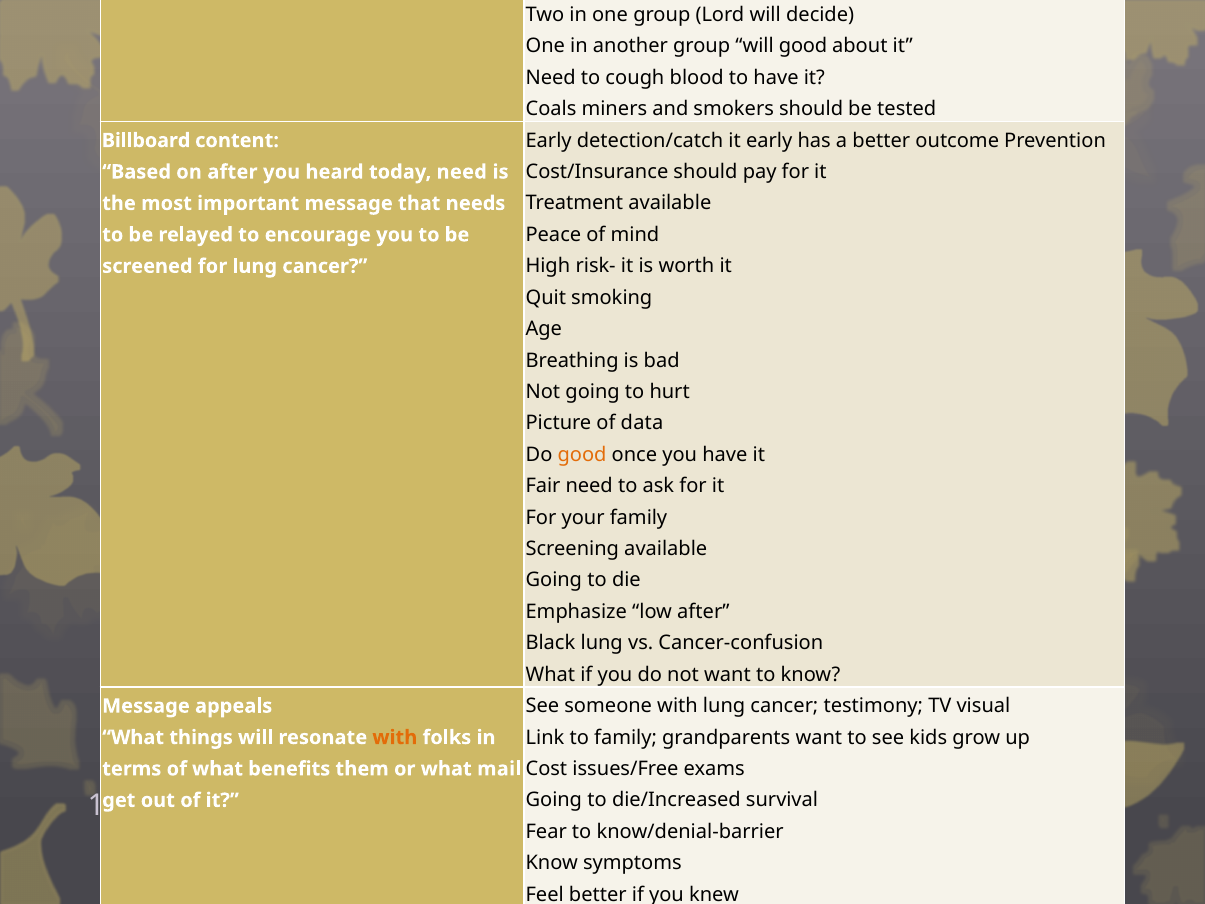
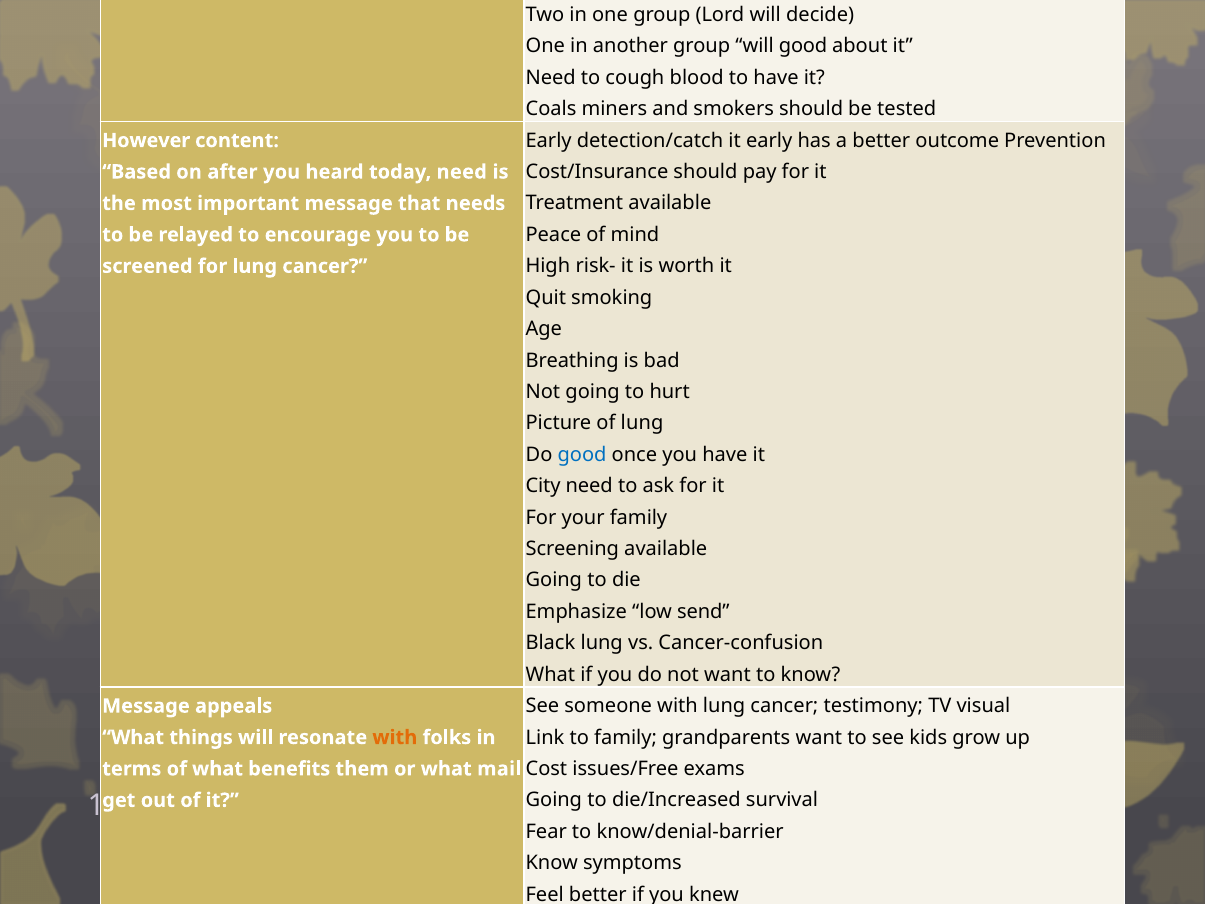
Billboard: Billboard -> However (146, 140)
Picture of data: data -> lung (642, 423)
good colour: orange -> blue (582, 455)
Fair: Fair -> City (543, 486)
low after: after -> send (703, 612)
